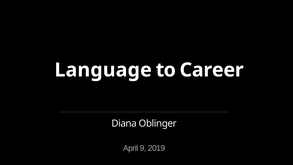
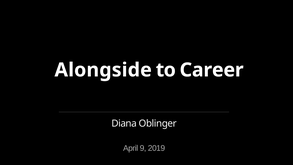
Language: Language -> Alongside (103, 70)
